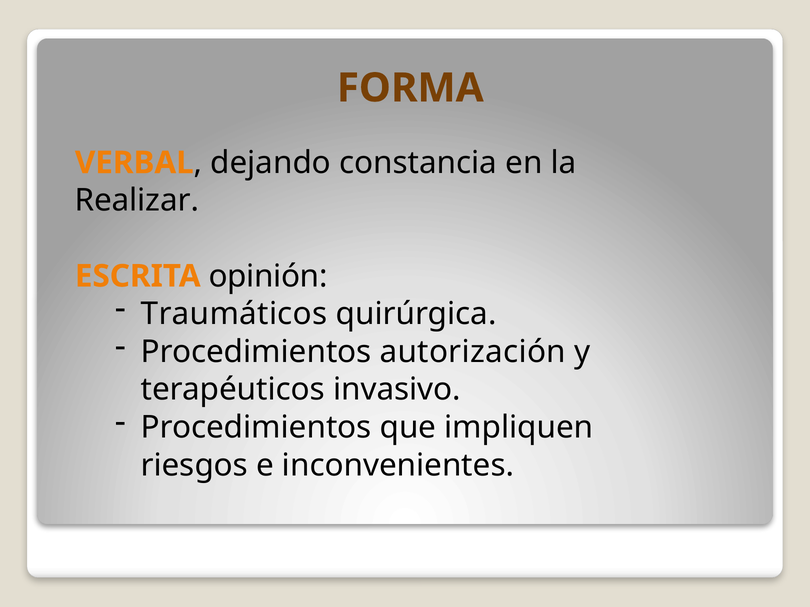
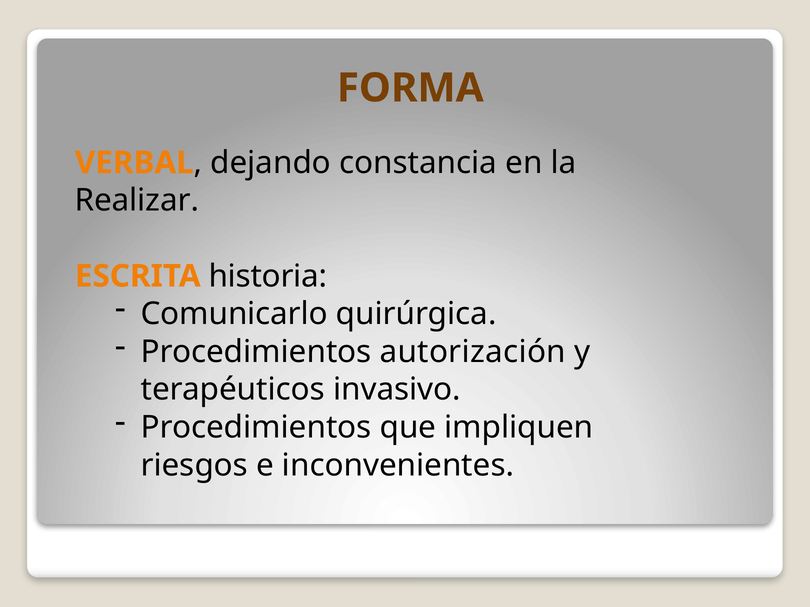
opinión: opinión -> historia (268, 276)
Traumáticos: Traumáticos -> Comunicarlo (234, 314)
